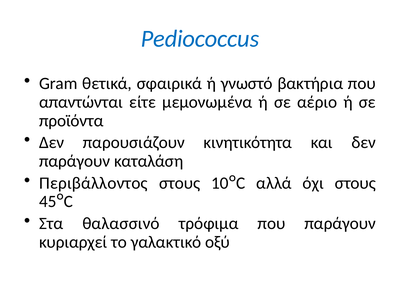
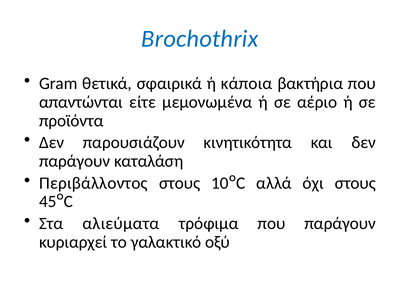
Pediococcus: Pediococcus -> Brochothrix (200, 39)
γνωστό: γνωστό -> κάποια (247, 84)
θαλασσινό: θαλασσινό -> αλιεύματα (121, 223)
